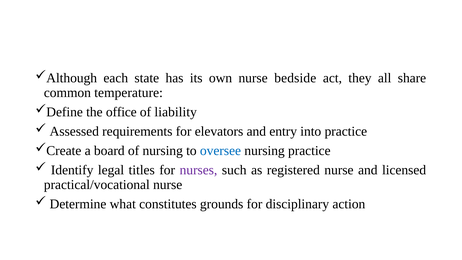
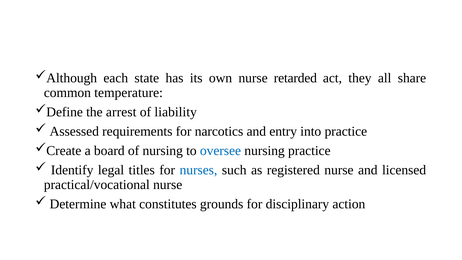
bedside: bedside -> retarded (295, 78)
office: office -> arrest (121, 112)
elevators: elevators -> narcotics (219, 131)
nurses colour: purple -> blue (198, 170)
